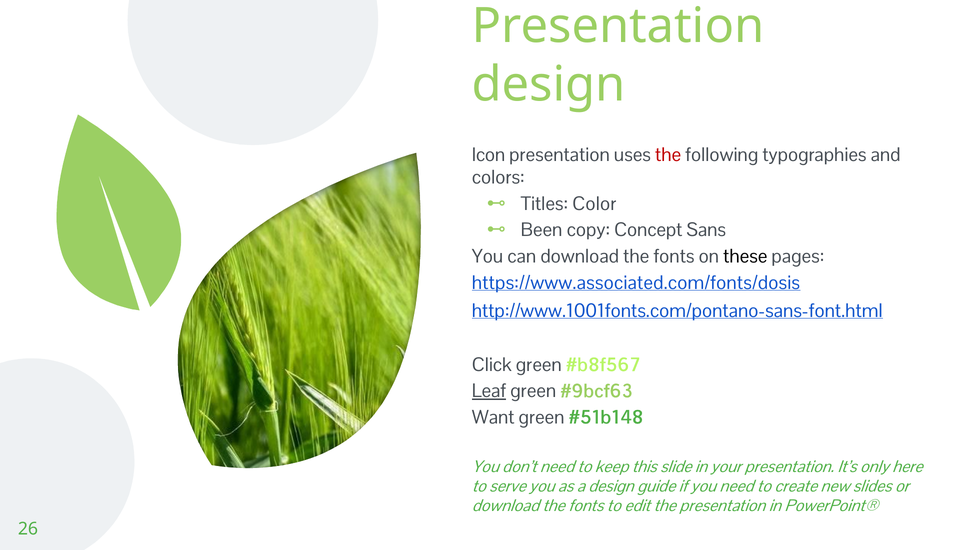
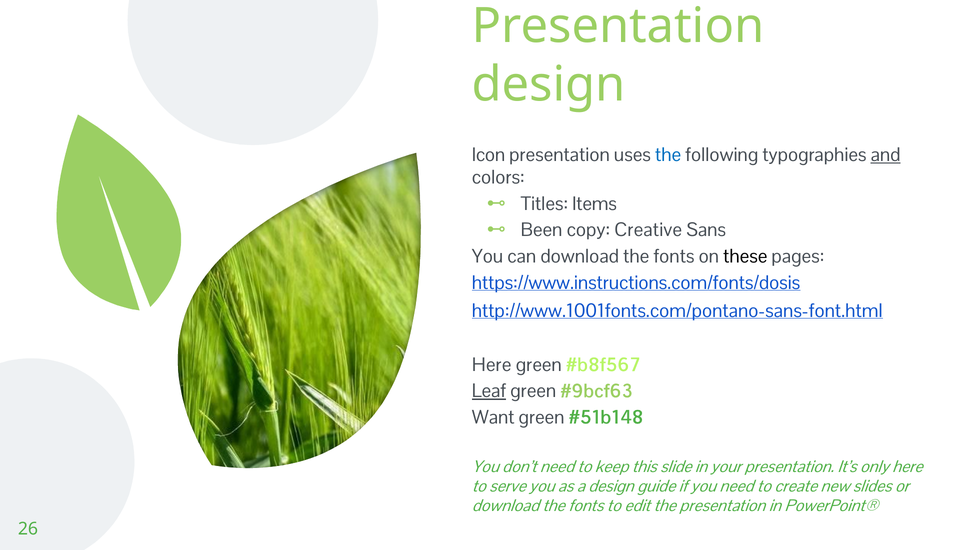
the colour: red -> blue (668, 155)
and underline: none -> present (886, 155)
Color: Color -> Items (595, 204)
Concept: Concept -> Creative (648, 230)
https://www.associated.com/fonts/dosis: https://www.associated.com/fonts/dosis -> https://www.instructions.com/fonts/dosis (636, 283)
Click: Click -> Here (492, 365)
